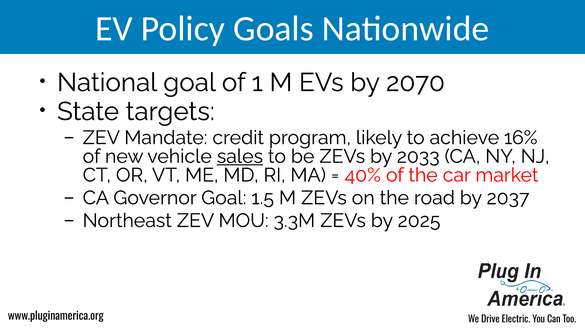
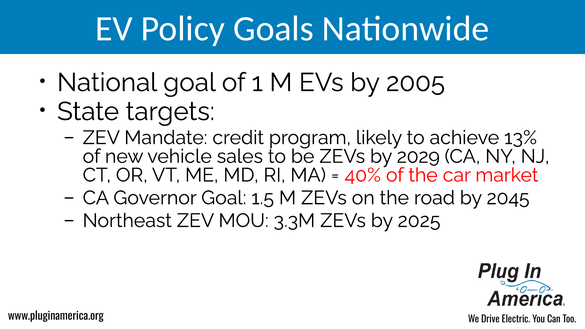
2070: 2070 -> 2005 (415, 83)
16%: 16% -> 13% (521, 138)
sales underline: present -> none (240, 156)
2033: 2033 -> 2029 (418, 156)
2037: 2037 -> 2045 (508, 198)
